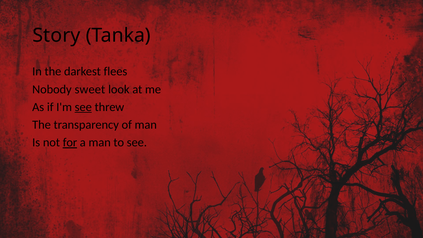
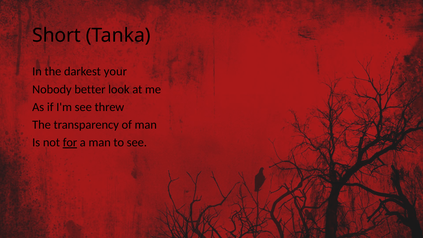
Story: Story -> Short (57, 36)
flees: flees -> your (115, 72)
sweet: sweet -> better (90, 89)
see underline: present -> none (83, 107)
